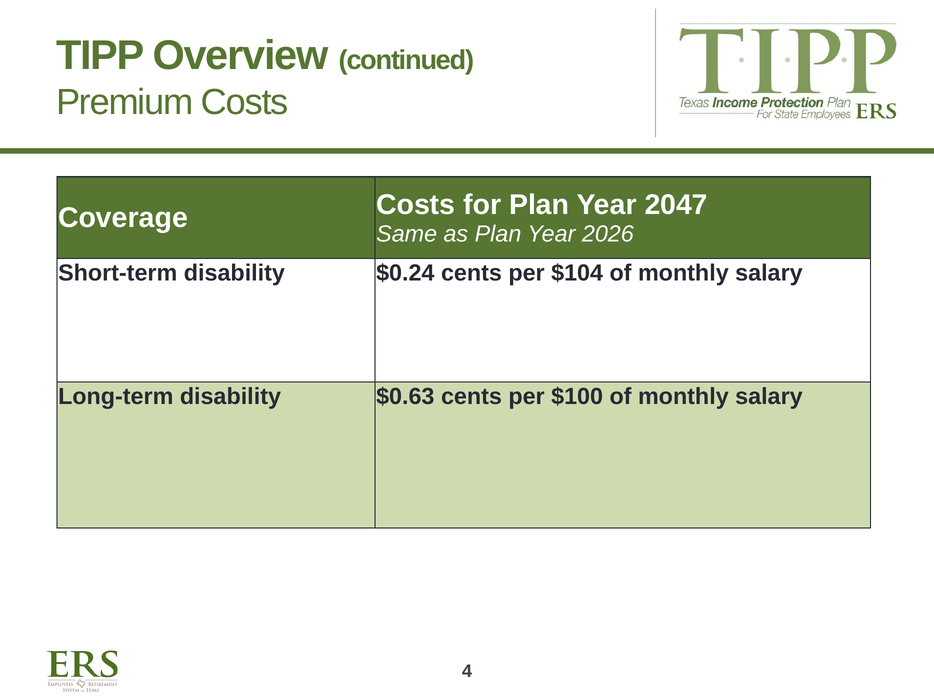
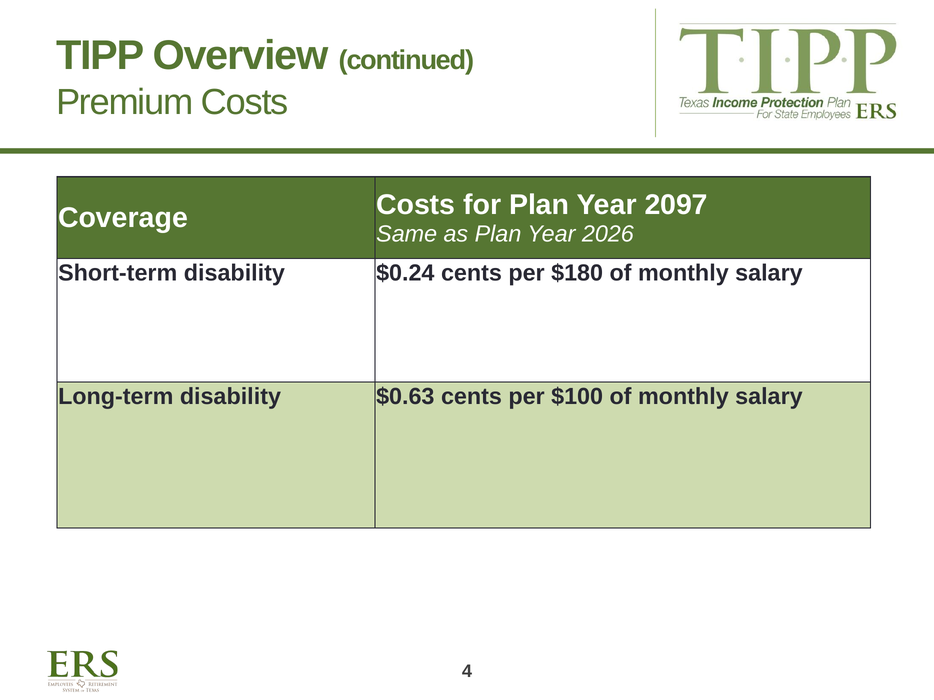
2047: 2047 -> 2097 (676, 205)
$104: $104 -> $180 (577, 273)
